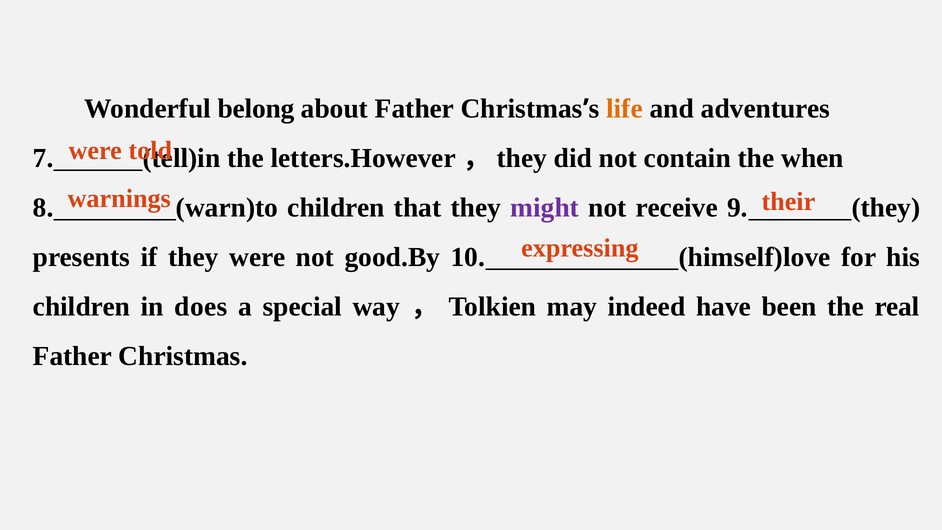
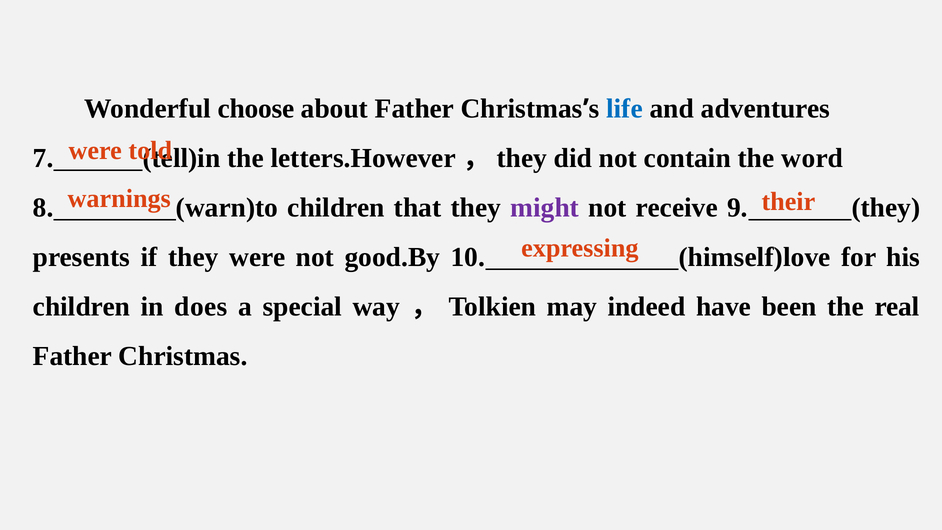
belong: belong -> choose (256, 109)
life colour: orange -> blue (625, 109)
when: when -> word (812, 158)
